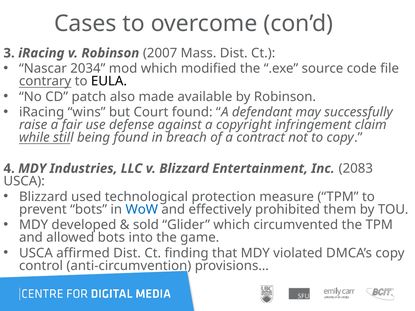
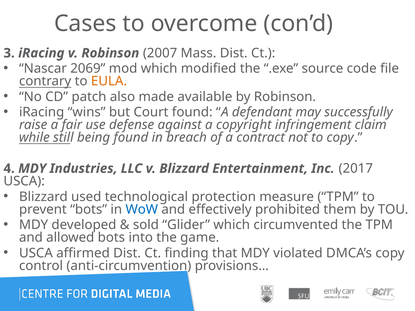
2034: 2034 -> 2069 (88, 69)
EULA colour: black -> orange (109, 81)
2083: 2083 -> 2017 (356, 169)
